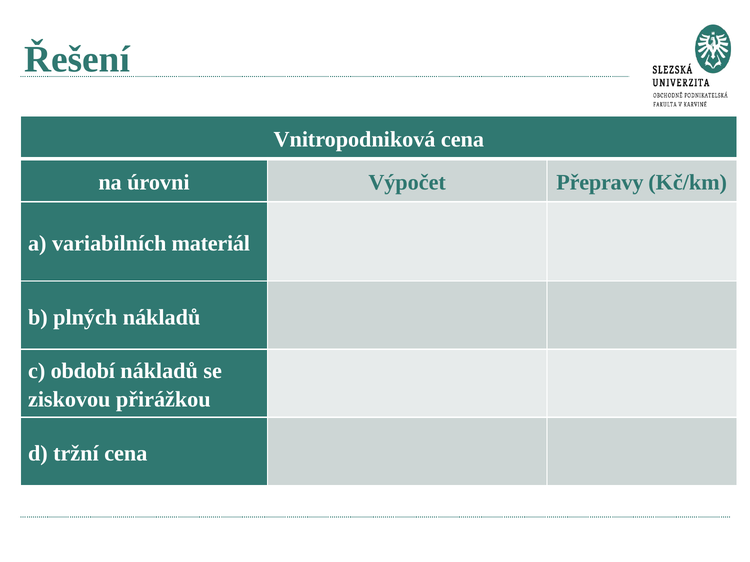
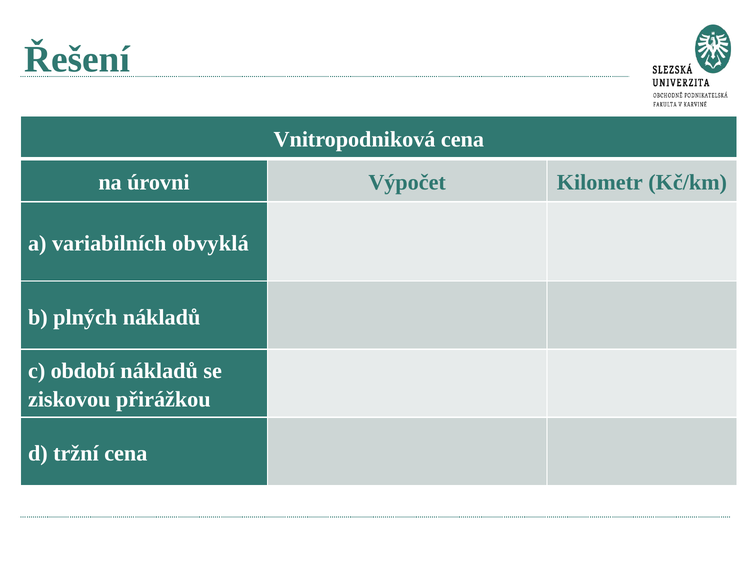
Přepravy: Přepravy -> Kilometr (600, 182)
materiál: materiál -> obvyklá (211, 244)
